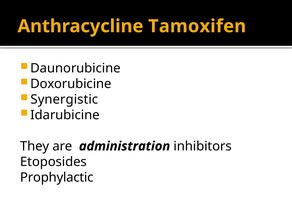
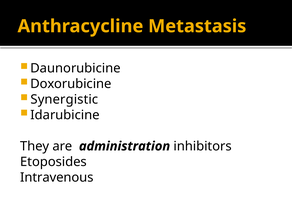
Tamoxifen: Tamoxifen -> Metastasis (197, 26)
Prophylactic: Prophylactic -> Intravenous (57, 177)
